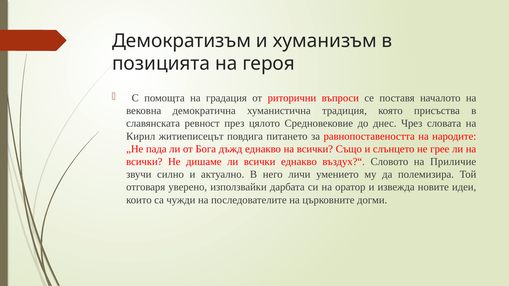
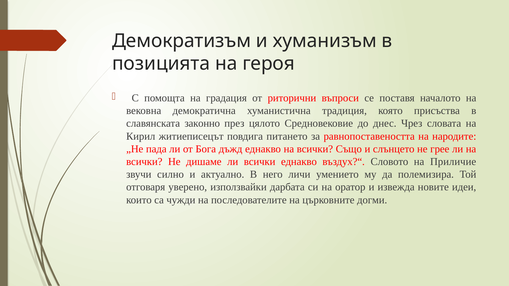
ревност: ревност -> законно (202, 124)
